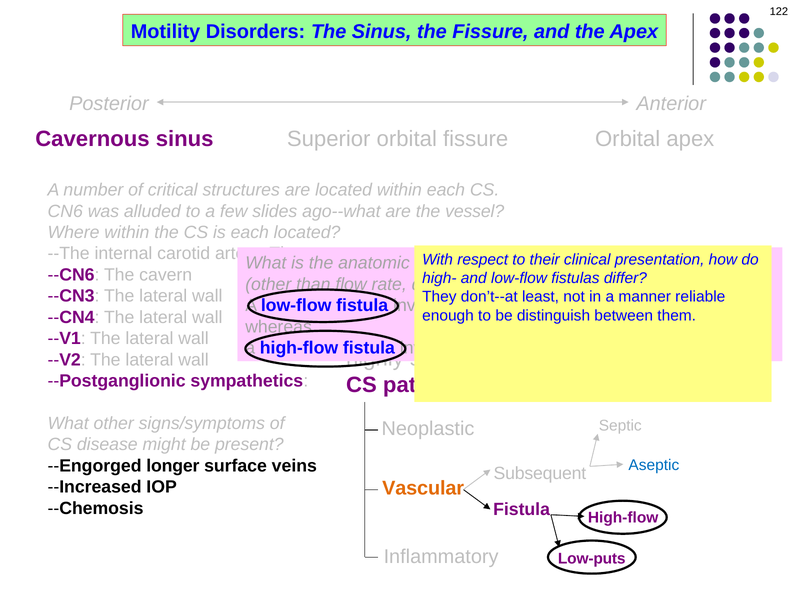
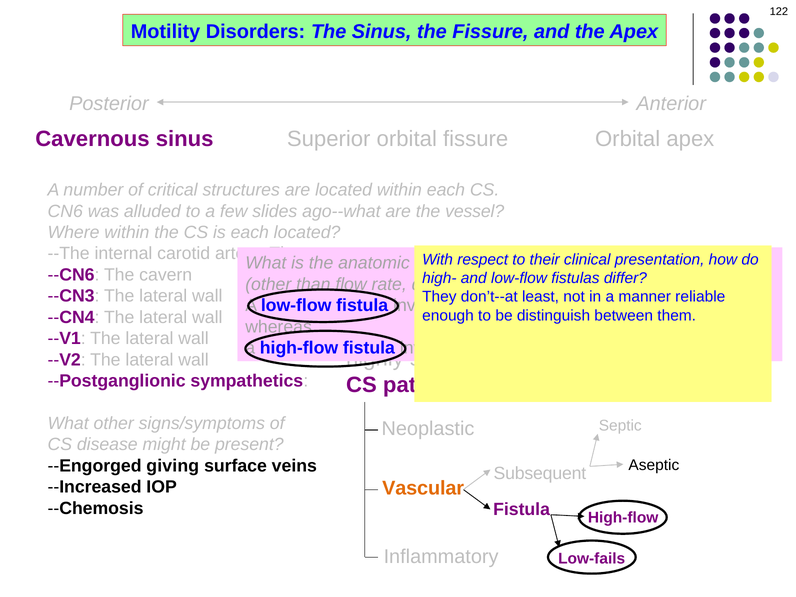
longer: longer -> giving (173, 466)
Aseptic colour: blue -> black (654, 465)
Low-puts: Low-puts -> Low-fails (592, 558)
